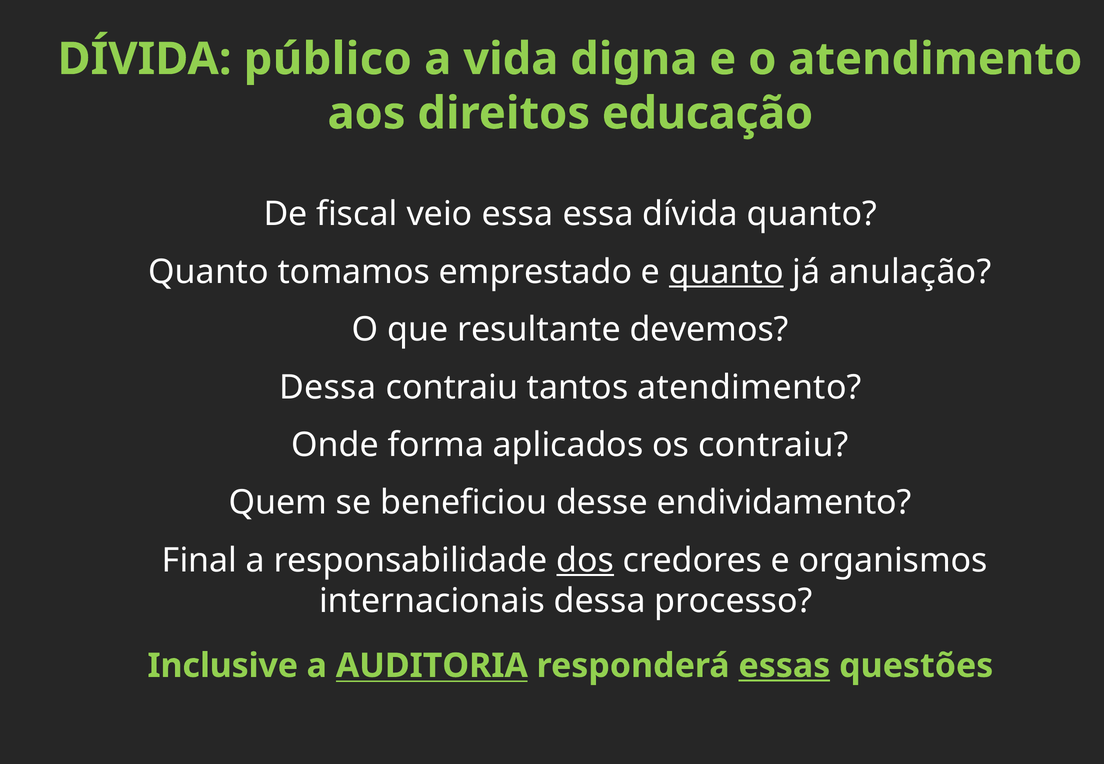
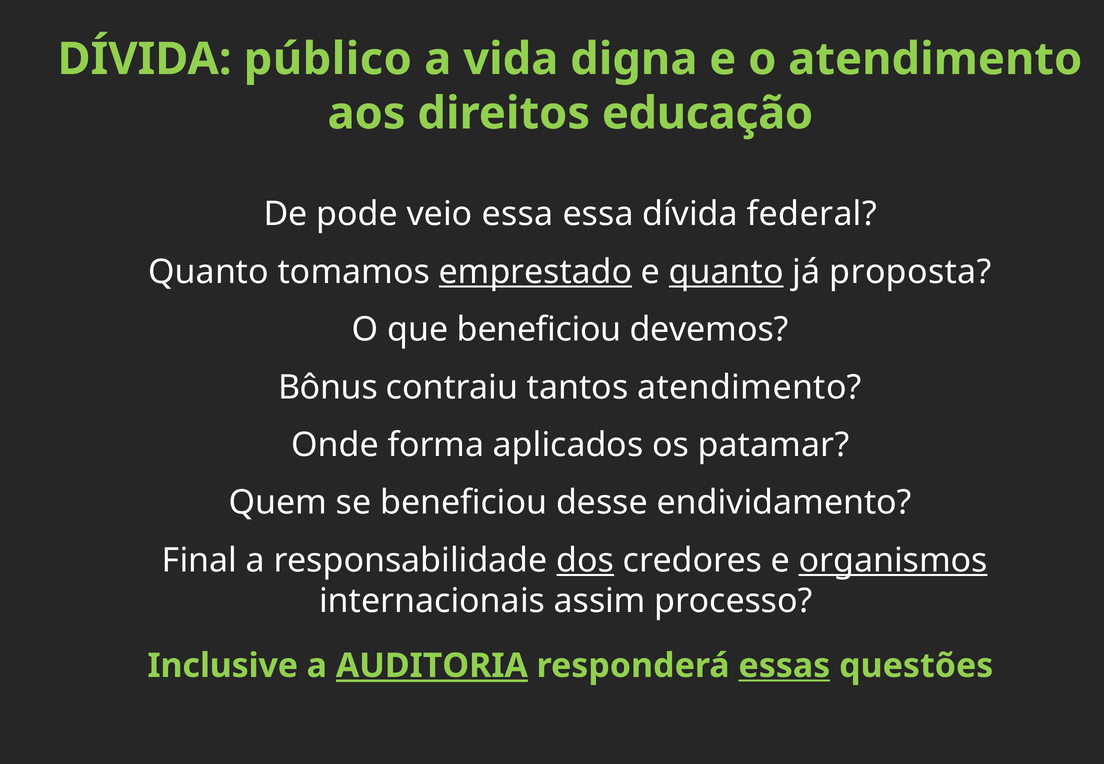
fiscal: fiscal -> pode (357, 214)
dívida quanto: quanto -> federal (812, 214)
emprestado underline: none -> present (535, 272)
anulação: anulação -> proposta (910, 272)
que resultante: resultante -> beneficiou (539, 330)
Dessa: Dessa -> Bônus (328, 387)
os contraiu: contraiu -> patamar (774, 445)
organismos underline: none -> present (893, 561)
internacionais dessa: dessa -> assim (600, 601)
AUDITORIA underline: none -> present (432, 666)
